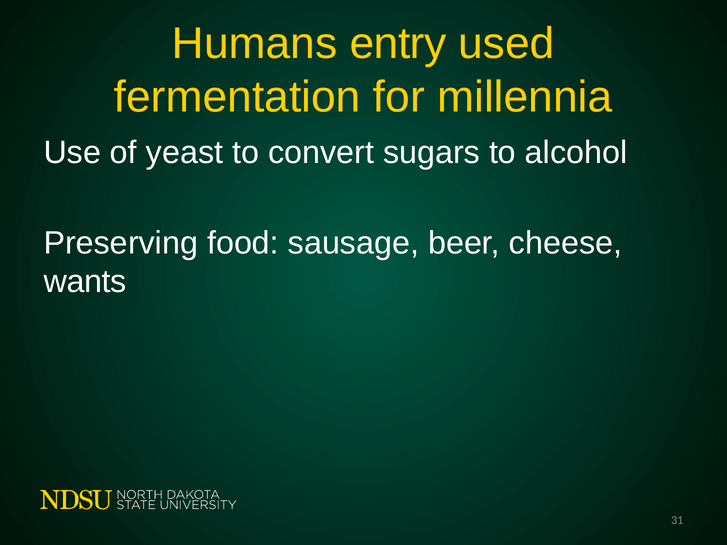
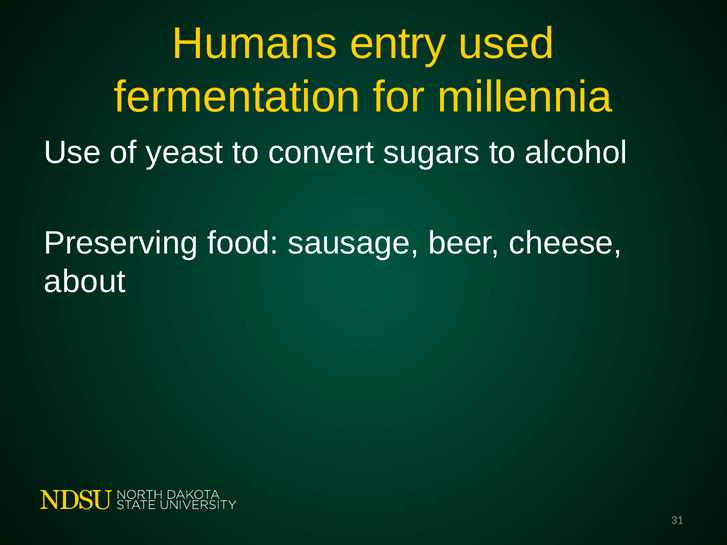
wants: wants -> about (85, 282)
